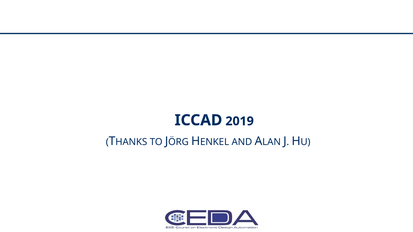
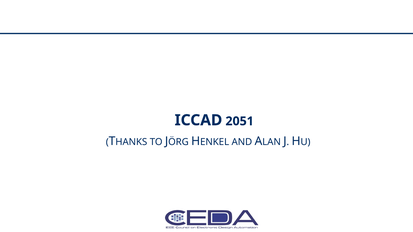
2019: 2019 -> 2051 (240, 121)
